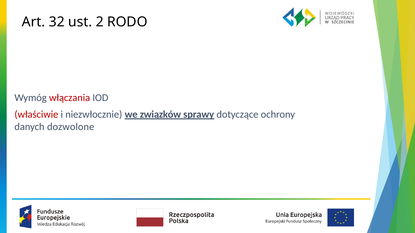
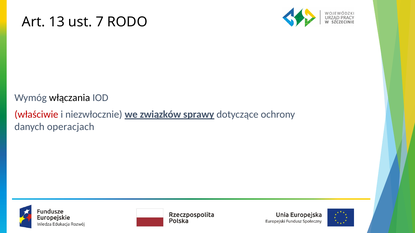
32: 32 -> 13 (57, 22)
2: 2 -> 7 (100, 22)
włączania colour: red -> black (70, 98)
dozwolone: dozwolone -> operacjach (71, 127)
